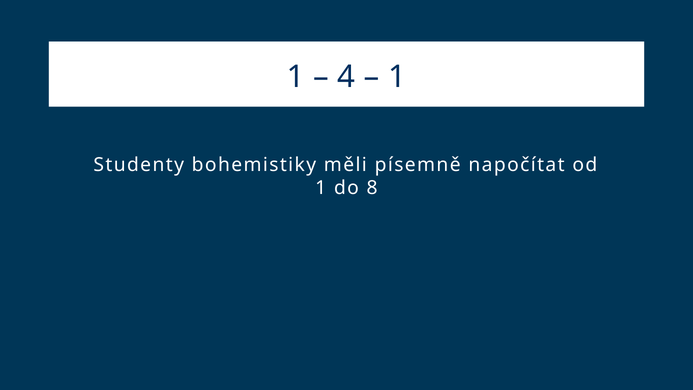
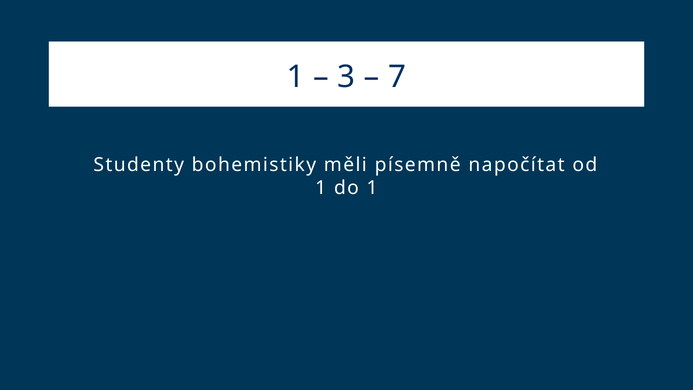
4: 4 -> 3 (346, 77)
1: 1 -> 7 (397, 77)
do 8: 8 -> 1 (372, 188)
